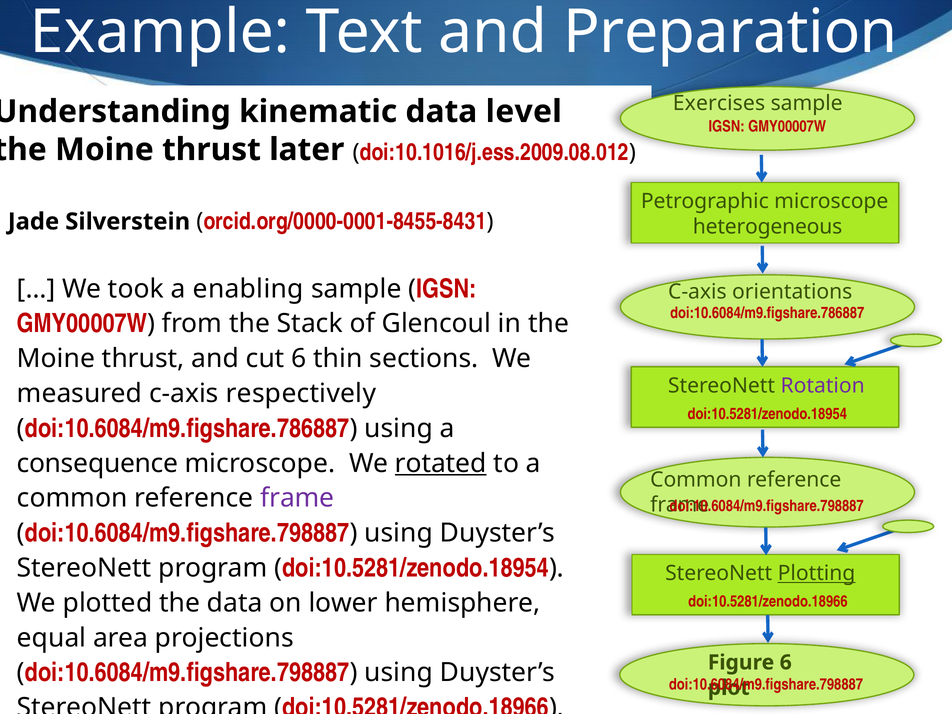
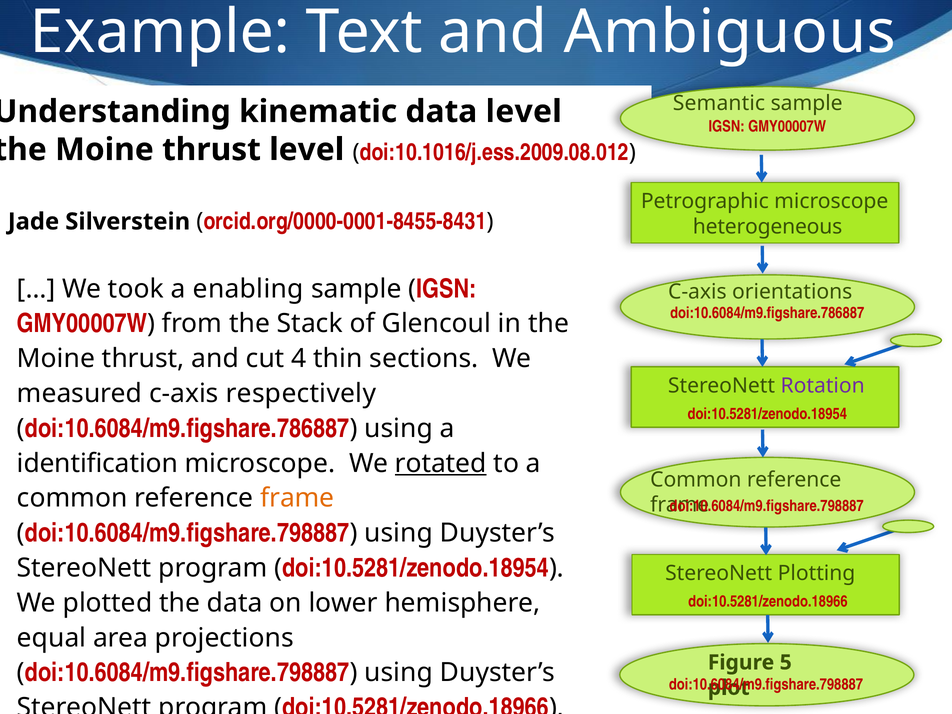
Preparation: Preparation -> Ambiguous (730, 32)
Exercises: Exercises -> Semantic (719, 103)
thrust later: later -> level (307, 150)
cut 6: 6 -> 4 (299, 359)
consequence: consequence -> identification (97, 463)
frame colour: purple -> orange (297, 498)
Plotting underline: present -> none (817, 573)
Figure 6: 6 -> 5 (786, 662)
